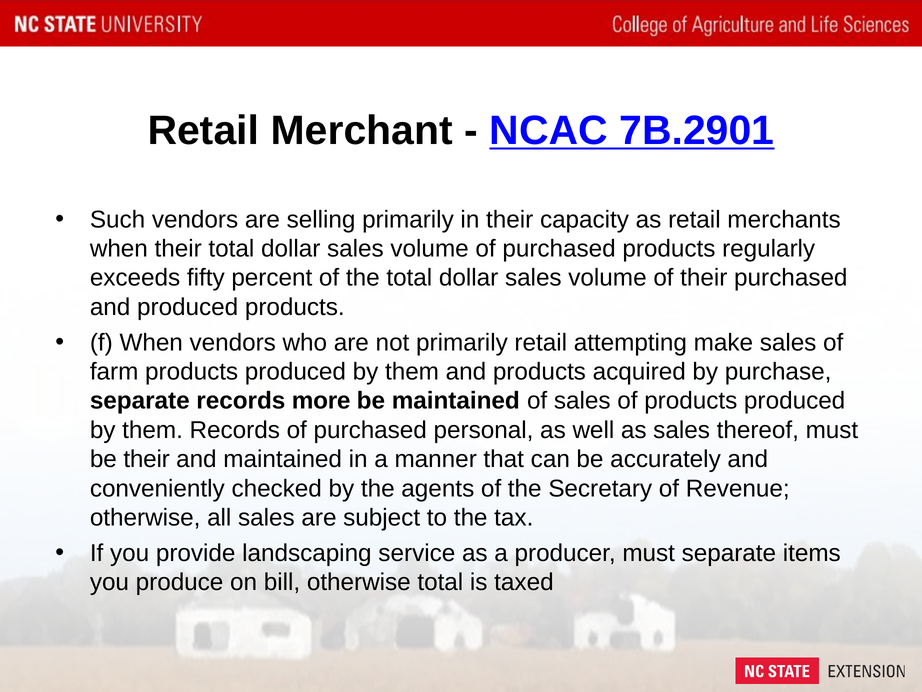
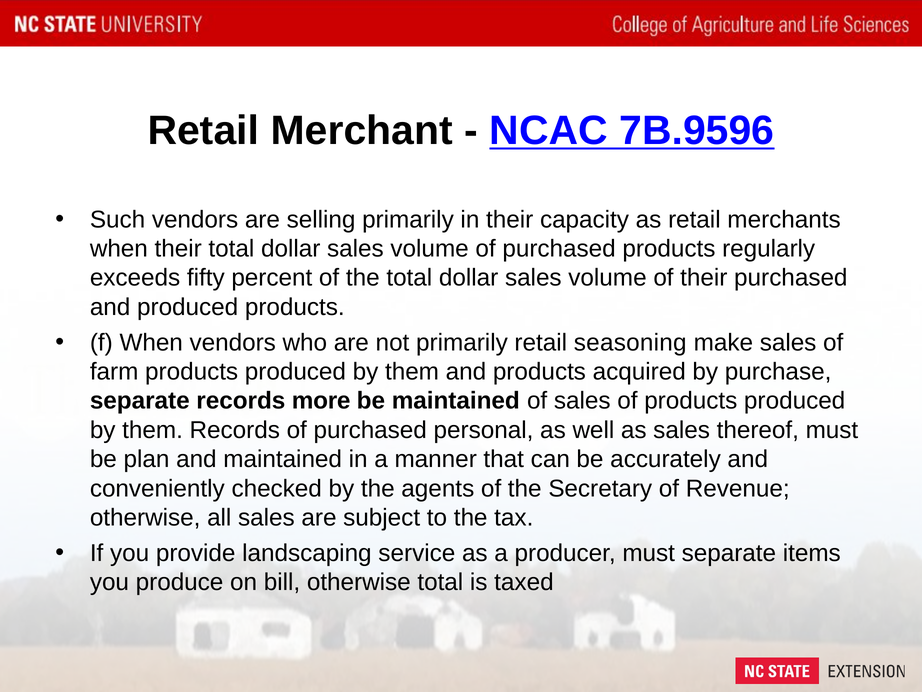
7B.2901: 7B.2901 -> 7B.9596 (697, 131)
attempting: attempting -> seasoning (630, 342)
be their: their -> plan (146, 459)
